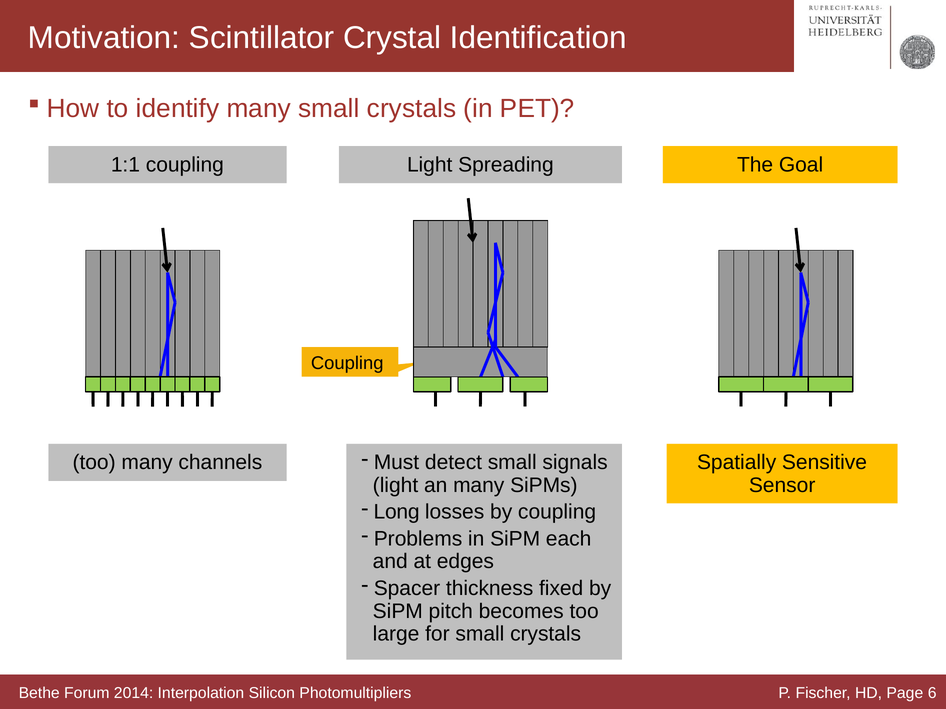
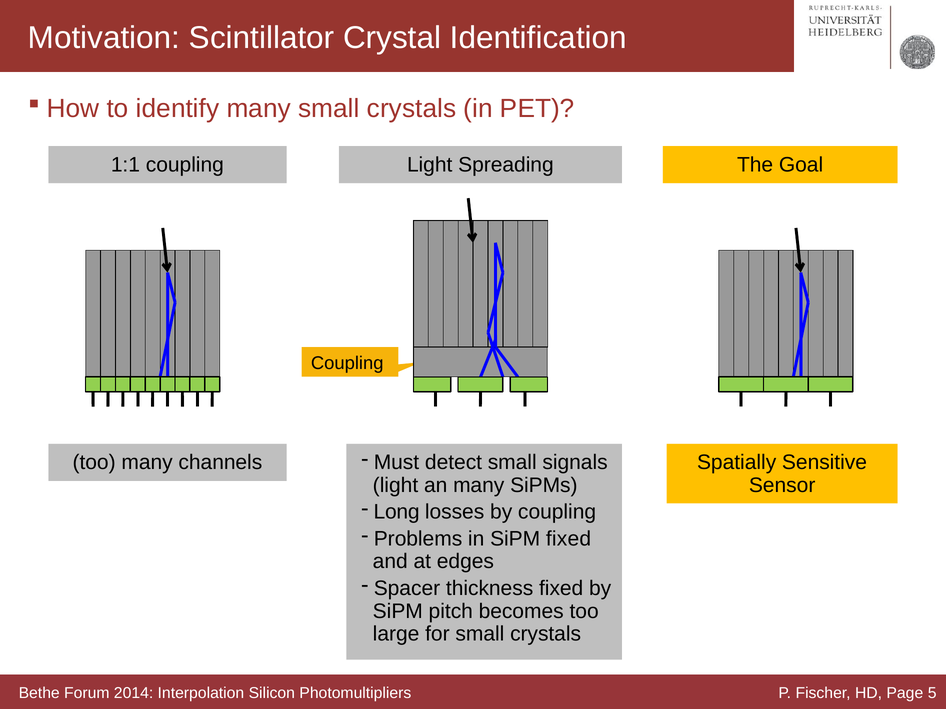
SiPM each: each -> fixed (569, 539)
6: 6 -> 5 (932, 693)
